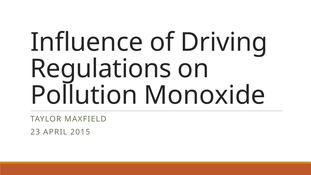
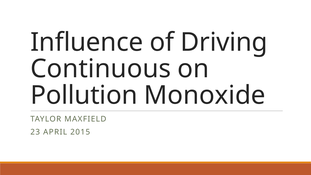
Regulations: Regulations -> Continuous (101, 69)
